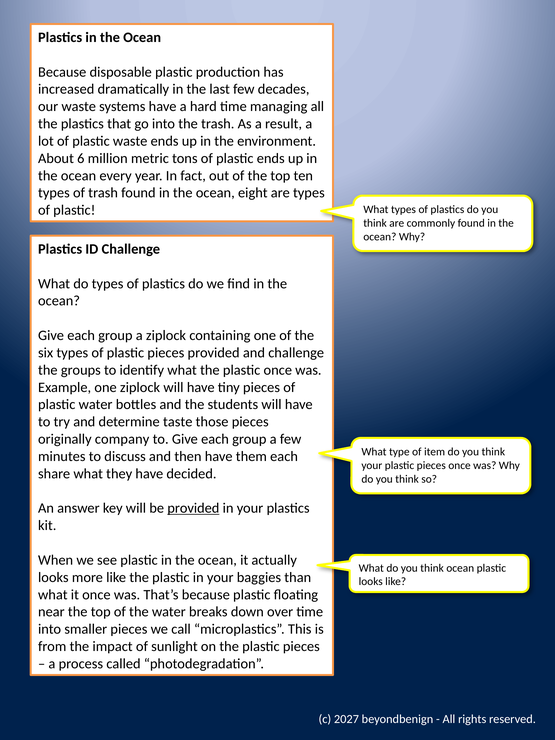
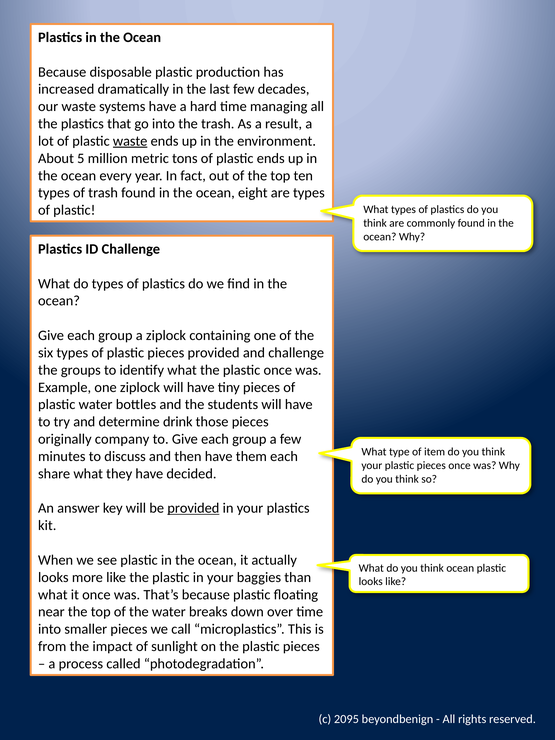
waste underline: none -> present (130, 141)
6: 6 -> 5 (81, 158)
taste: taste -> drink (178, 422)
2027: 2027 -> 2095 (346, 719)
